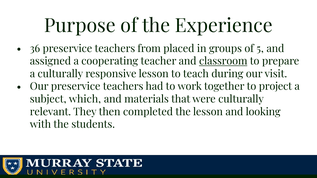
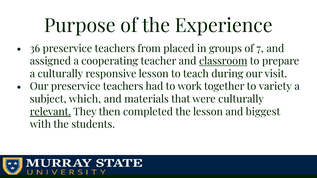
5: 5 -> 7 (260, 49)
project: project -> variety (275, 87)
relevant underline: none -> present (50, 112)
looking: looking -> biggest (263, 112)
